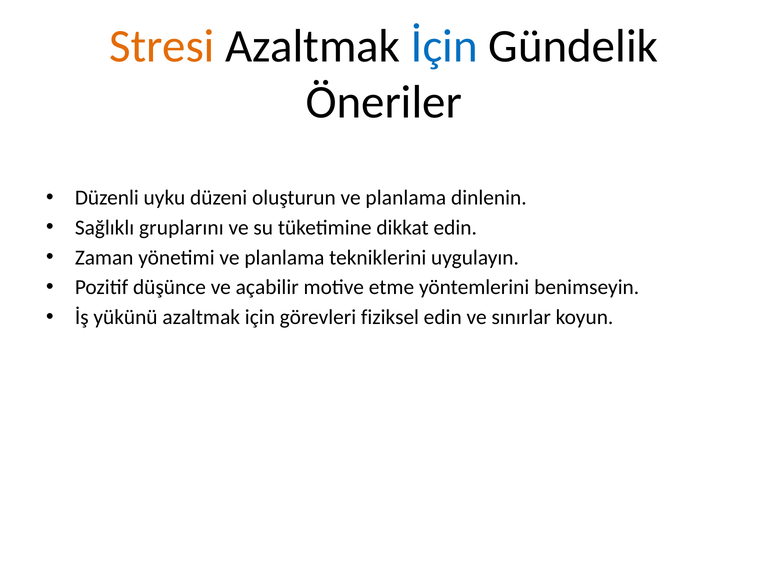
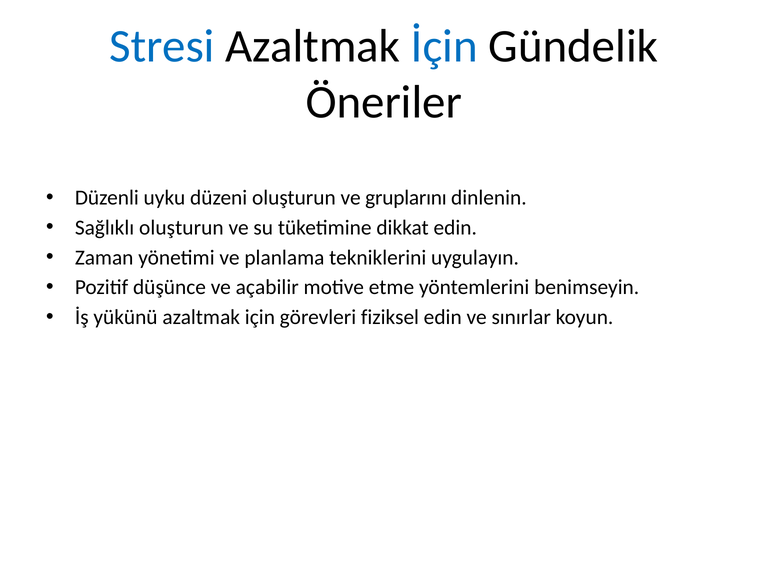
Stresi colour: orange -> blue (162, 46)
oluşturun ve planlama: planlama -> gruplarını (406, 198)
Sağlıklı gruplarını: gruplarını -> oluşturun (181, 228)
